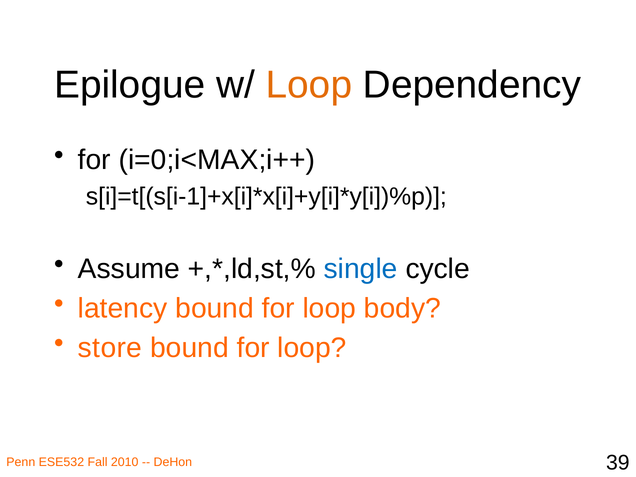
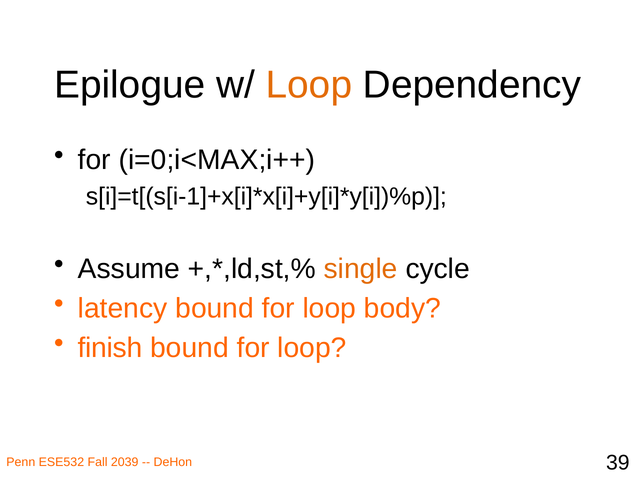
single colour: blue -> orange (361, 269)
store: store -> finish (110, 348)
2010: 2010 -> 2039 (125, 462)
